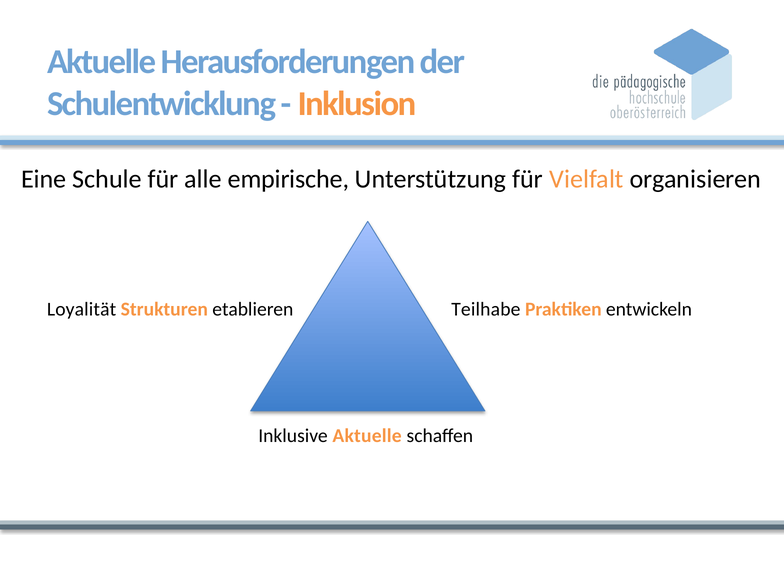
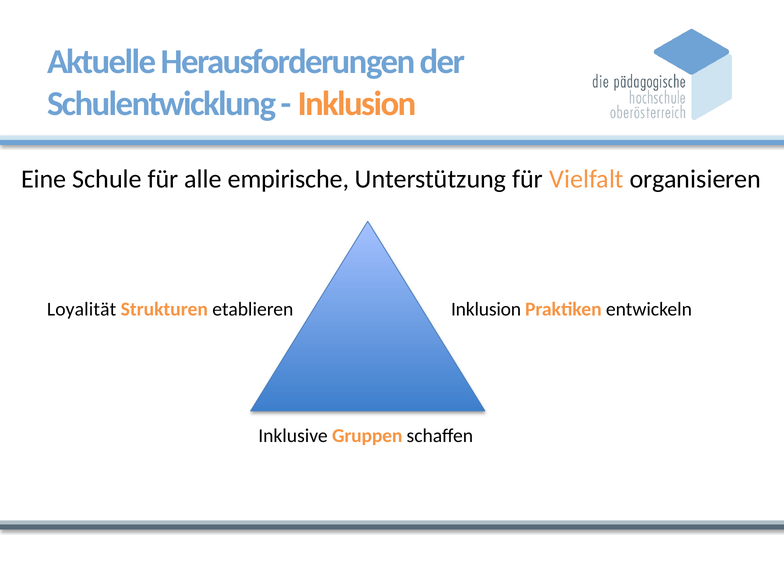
etablieren Teilhabe: Teilhabe -> Inklusion (486, 309)
Inklusive Aktuelle: Aktuelle -> Gruppen (367, 436)
